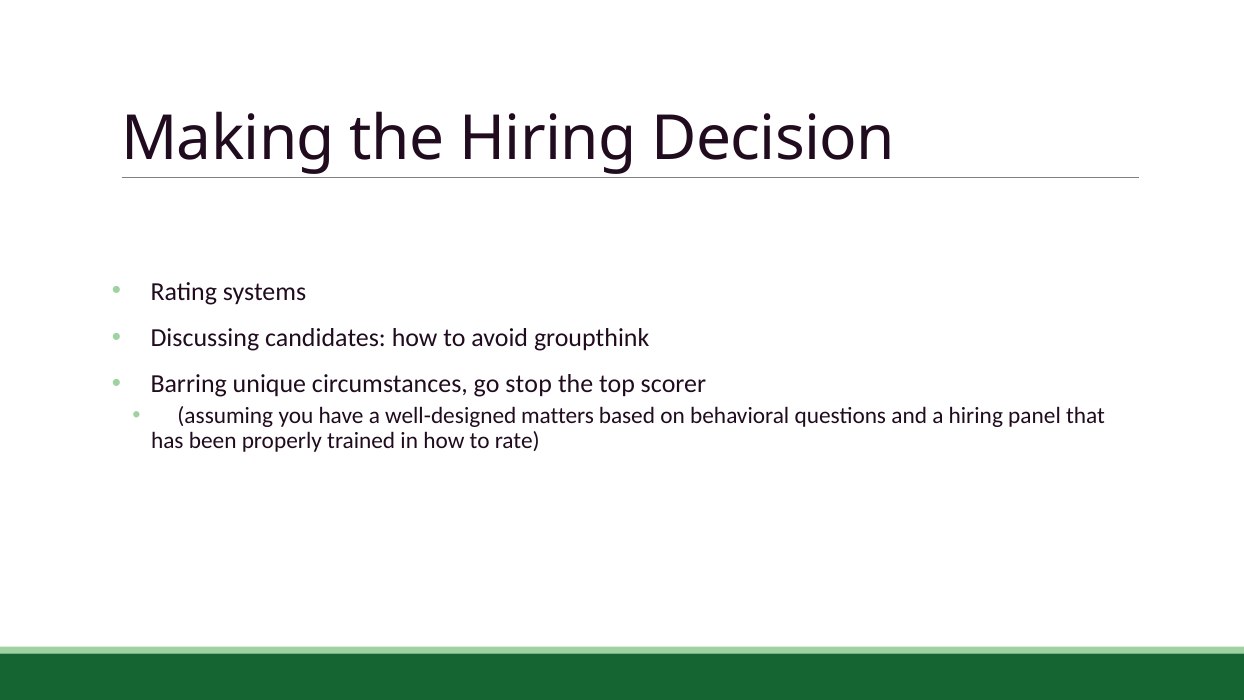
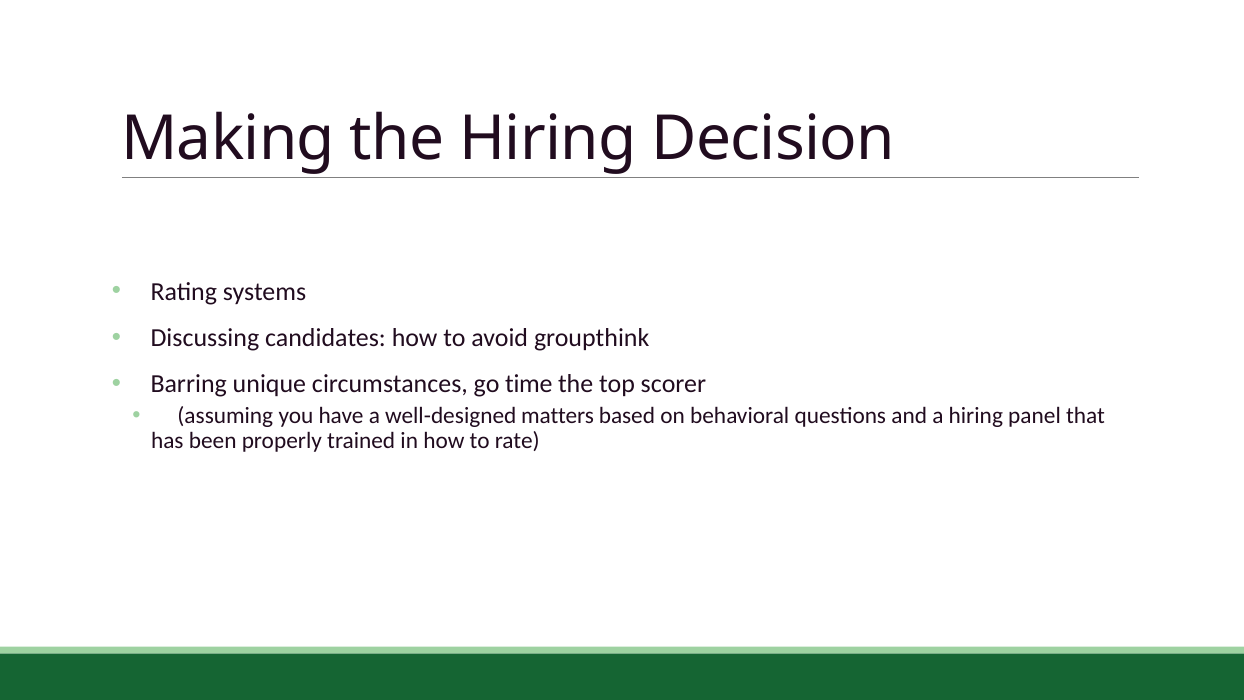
stop: stop -> time (529, 384)
